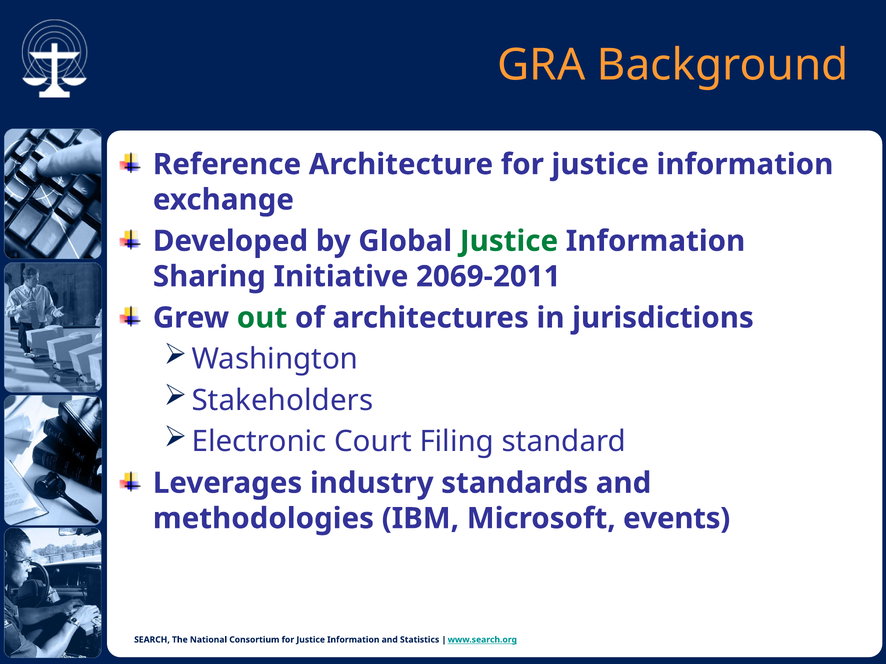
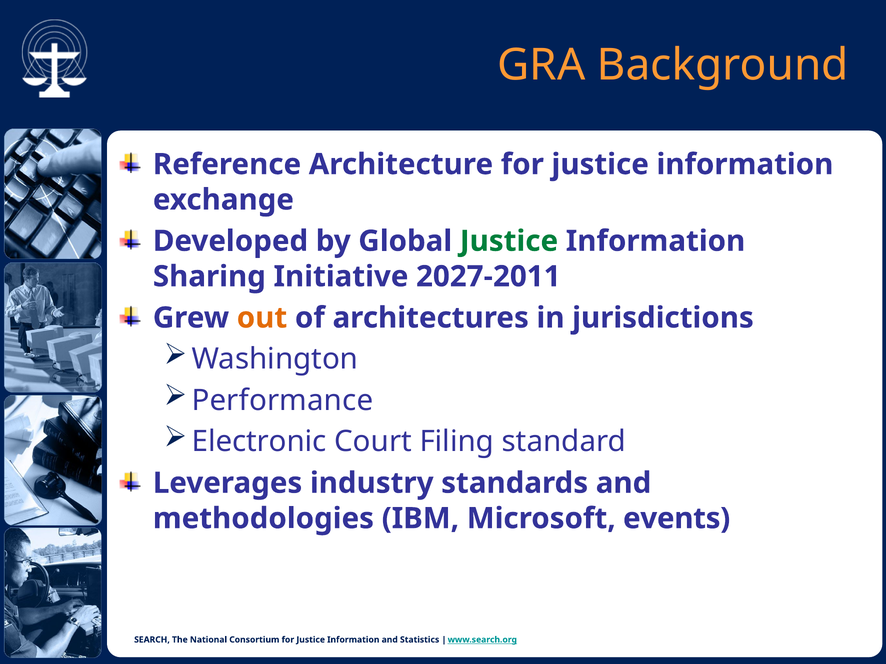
2069-2011: 2069-2011 -> 2027-2011 (488, 277)
out colour: green -> orange (262, 318)
Stakeholders: Stakeholders -> Performance (282, 401)
